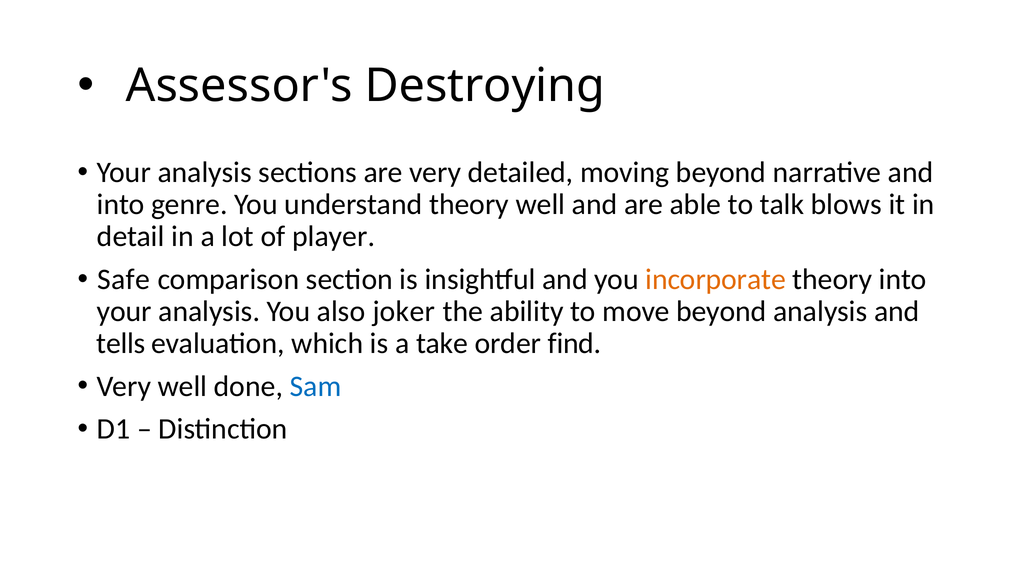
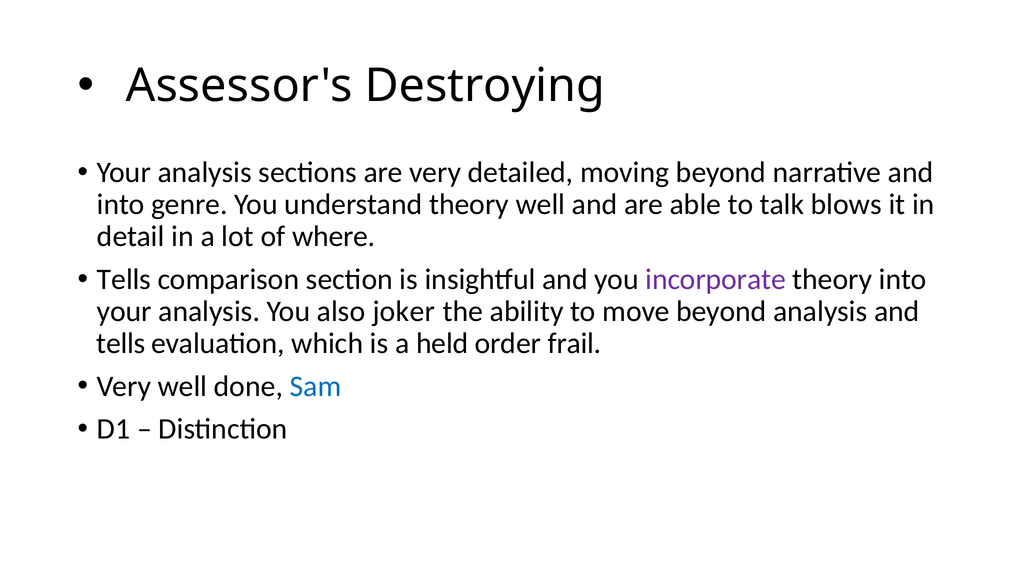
player: player -> where (334, 237)
Safe: Safe -> Tells (124, 280)
incorporate colour: orange -> purple (716, 280)
take: take -> held (442, 344)
find: find -> frail (574, 344)
